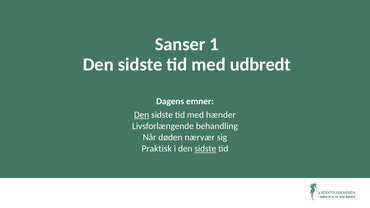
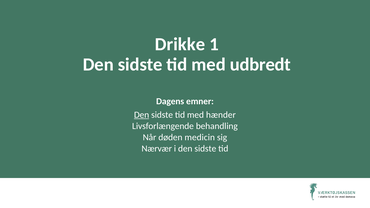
Sanser: Sanser -> Drikke (180, 44)
nærvær: nærvær -> medicin (200, 138)
Praktisk: Praktisk -> Nærvær (157, 149)
sidste underline: present -> none (205, 149)
